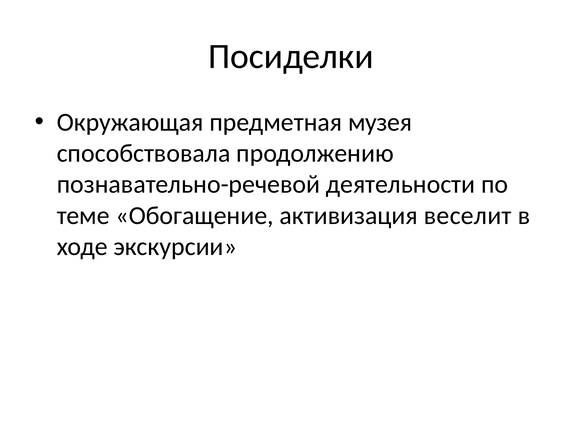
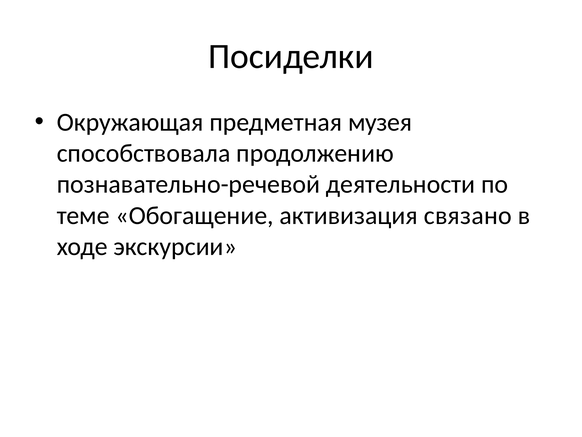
веселит: веселит -> связано (468, 215)
